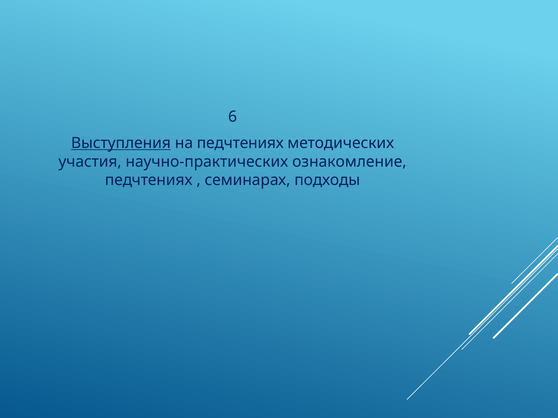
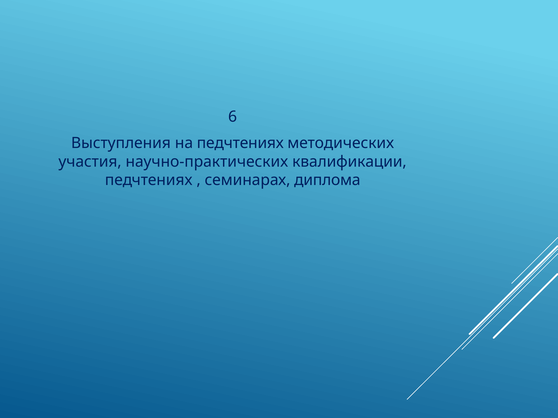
Выступления underline: present -> none (121, 143)
ознакомление: ознакомление -> квалификации (349, 162)
подходы: подходы -> диплома (327, 180)
